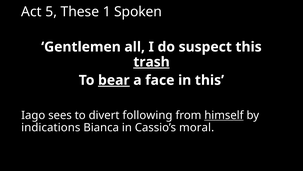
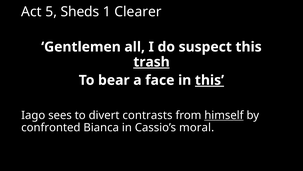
These: These -> Sheds (80, 12)
Spoken: Spoken -> Clearer (138, 12)
bear underline: present -> none (114, 80)
this underline: none -> present (209, 80)
following: following -> contrasts (147, 115)
indications: indications -> confronted (51, 127)
